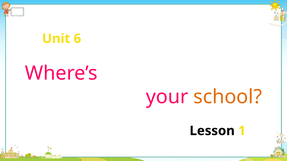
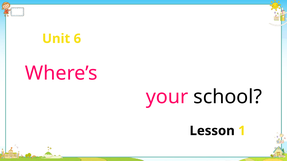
school colour: orange -> black (228, 97)
